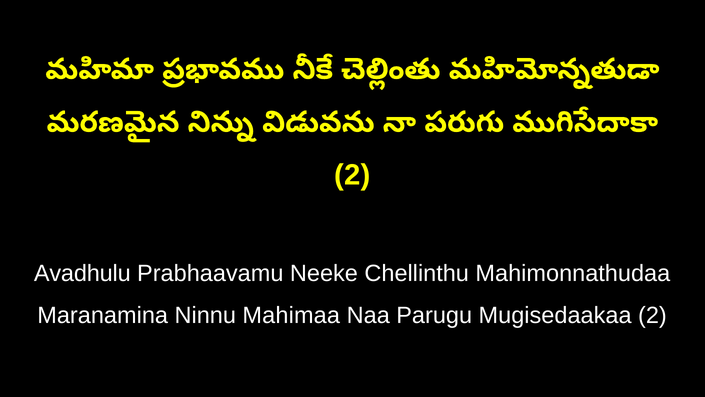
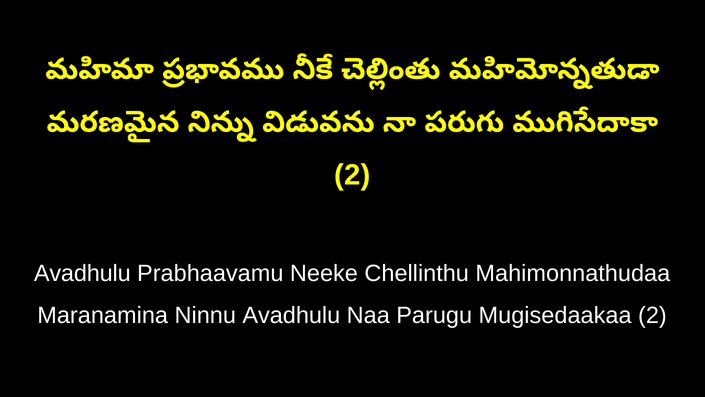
Ninnu Mahimaa: Mahimaa -> Avadhulu (291, 315)
